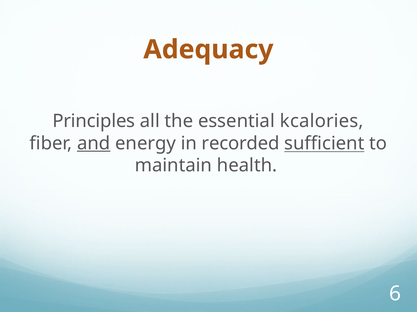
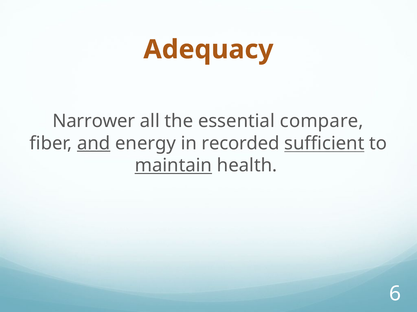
Principles: Principles -> Narrower (94, 121)
kcalories: kcalories -> compare (322, 121)
maintain underline: none -> present (173, 166)
